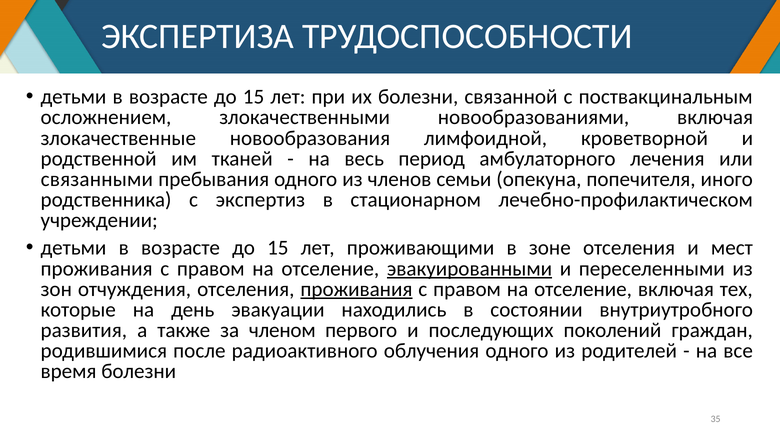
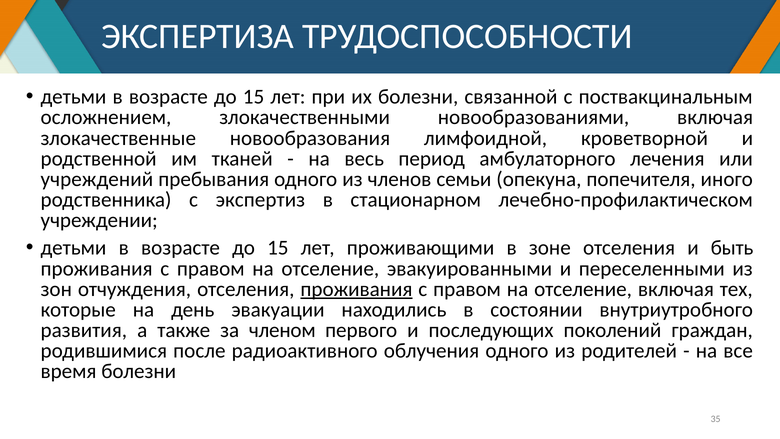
связанными: связанными -> учреждений (97, 179)
мест: мест -> быть (732, 248)
эвакуированными underline: present -> none (470, 268)
